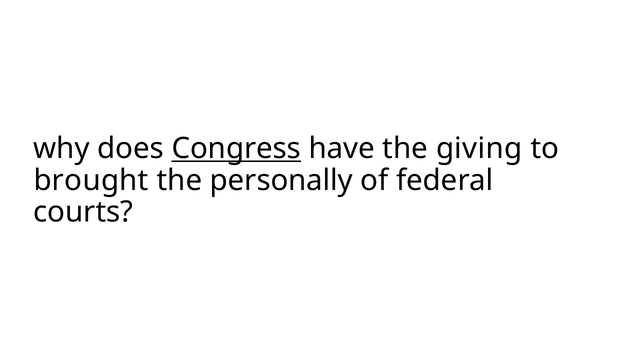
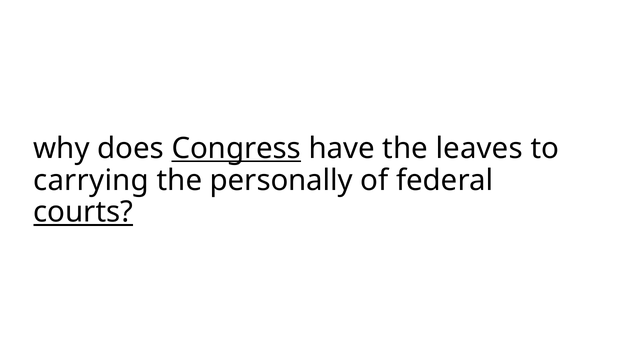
giving: giving -> leaves (479, 148)
brought: brought -> carrying (91, 180)
courts underline: none -> present (83, 212)
